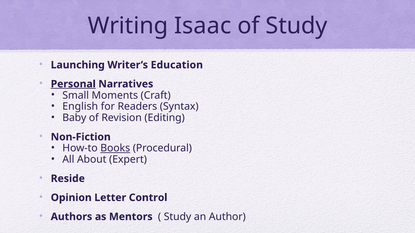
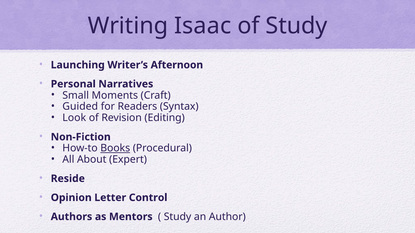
Education: Education -> Afternoon (177, 65)
Personal underline: present -> none (73, 84)
English: English -> Guided (80, 107)
Baby: Baby -> Look (74, 118)
